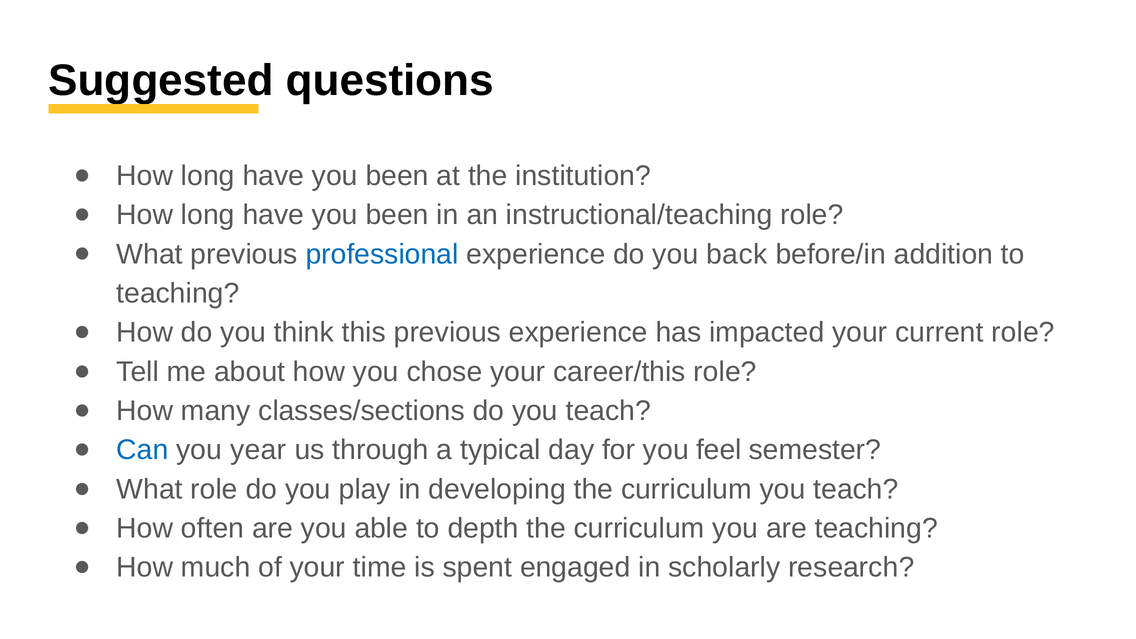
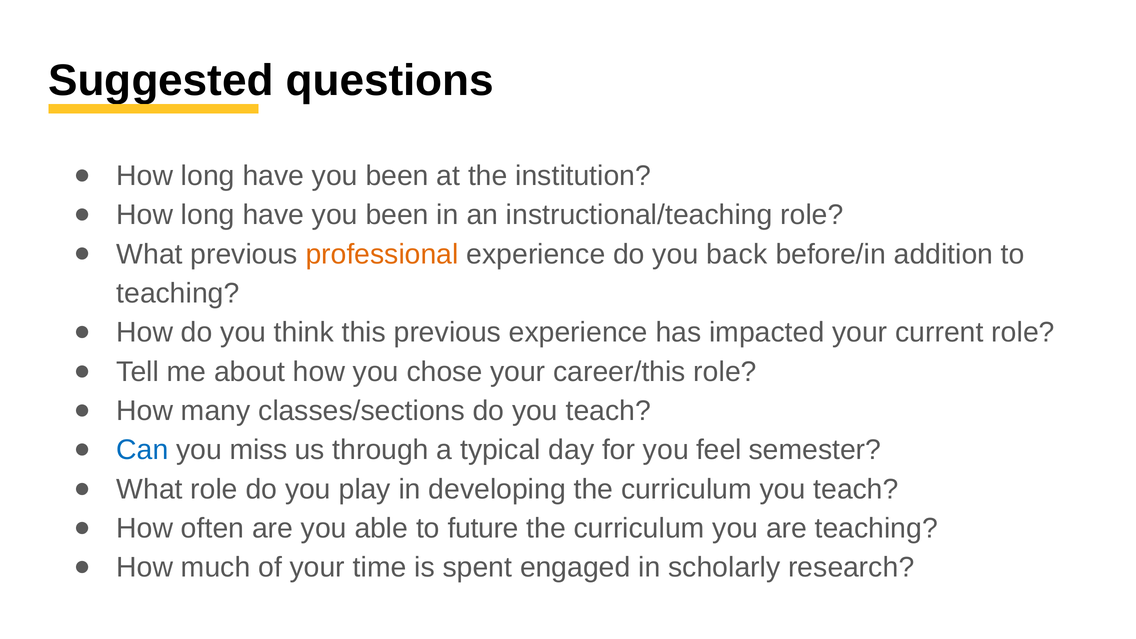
professional colour: blue -> orange (382, 254)
year: year -> miss (258, 450)
depth: depth -> future (483, 528)
